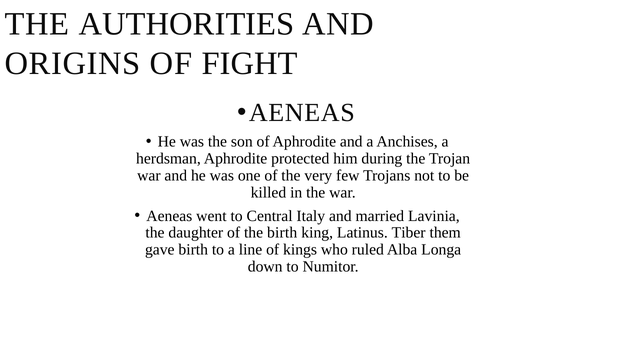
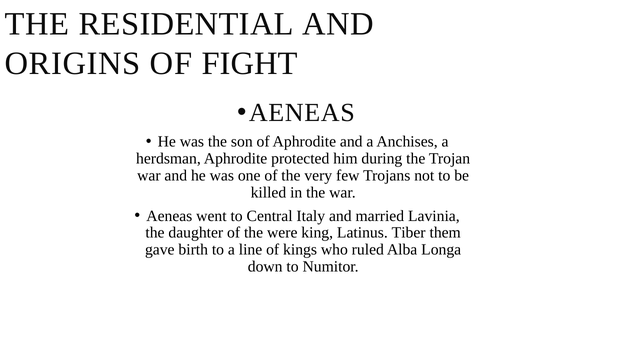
AUTHORITIES: AUTHORITIES -> RESIDENTIAL (186, 24)
the birth: birth -> were (282, 233)
